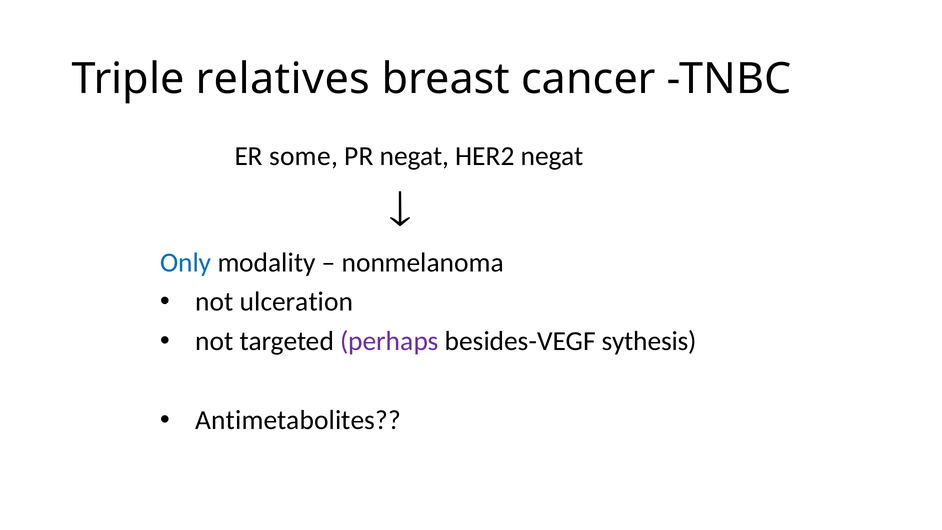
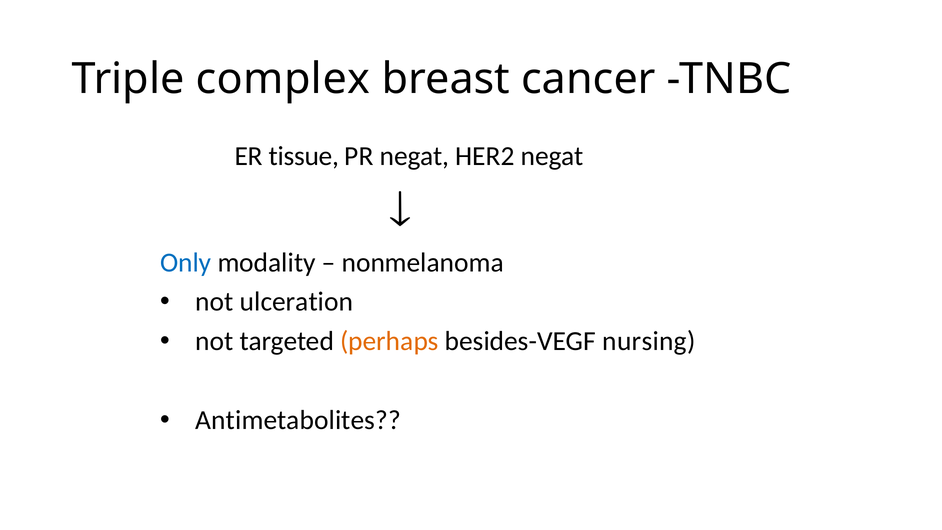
relatives: relatives -> complex (283, 79)
some: some -> tissue (304, 156)
perhaps colour: purple -> orange (389, 341)
sythesis: sythesis -> nursing (649, 341)
